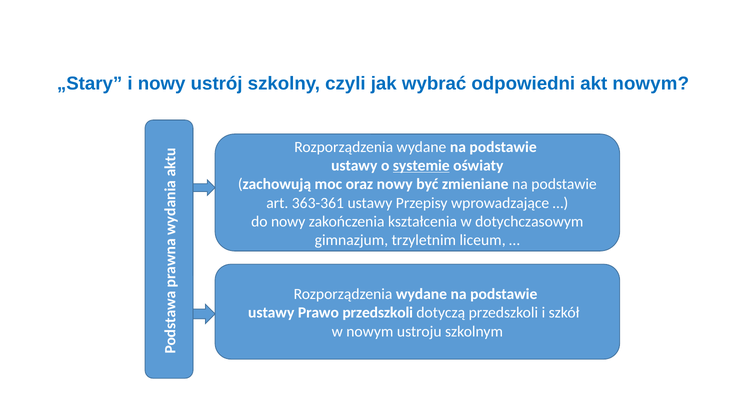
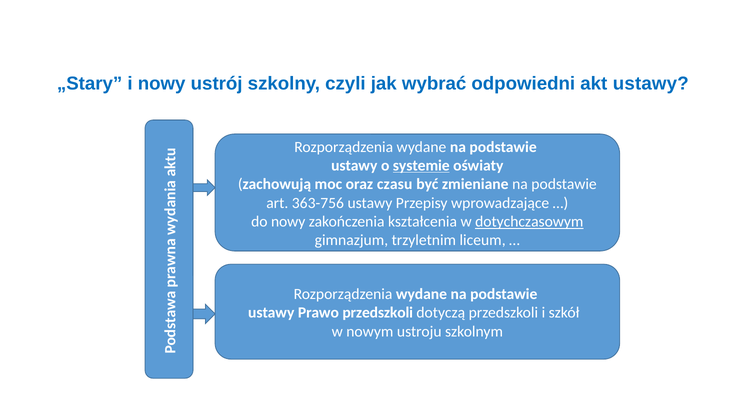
akt nowym: nowym -> ustawy (651, 84)
oraz nowy: nowy -> czasu (395, 184)
363-361: 363-361 -> 363-756 (318, 203)
dotychczasowym underline: none -> present (529, 222)
